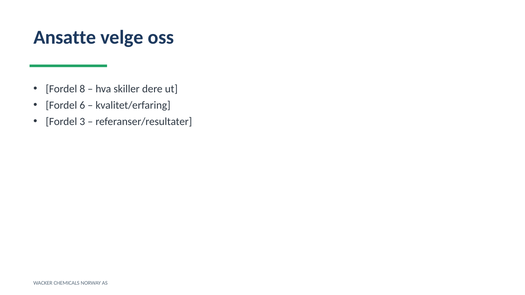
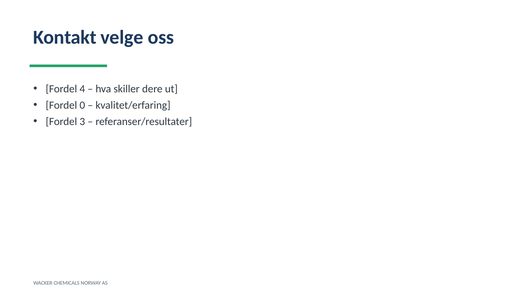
Ansatte: Ansatte -> Kontakt (65, 37)
8: 8 -> 4 (82, 89)
6: 6 -> 0 (82, 105)
